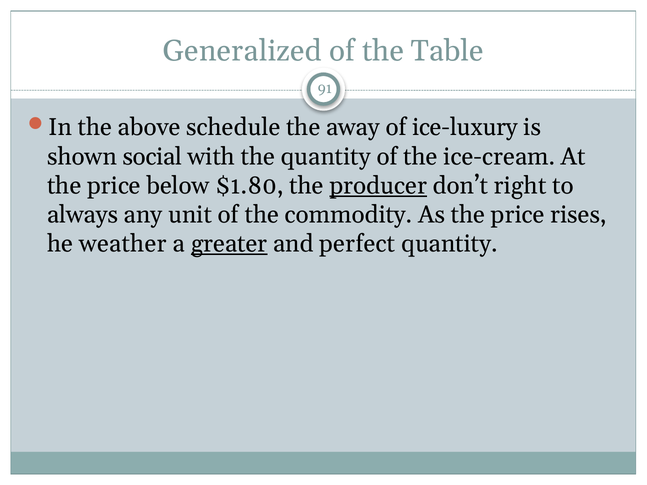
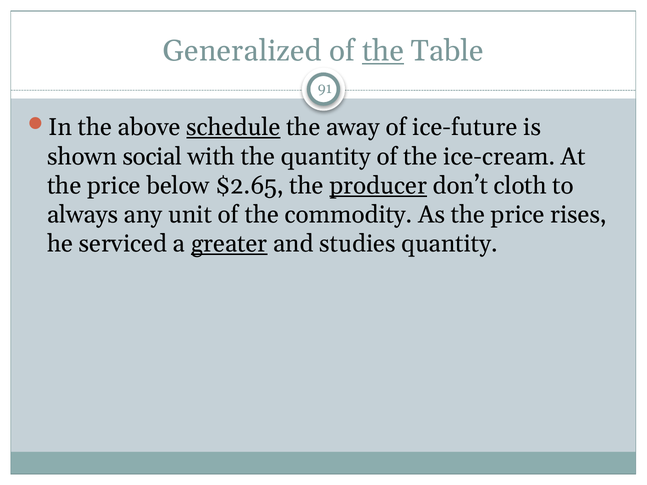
the underline: none -> present (383, 51)
schedule underline: none -> present (233, 128)
ice-luxury: ice-luxury -> ice-future (465, 128)
$1.80: $1.80 -> $2.65 (250, 186)
right: right -> cloth (520, 186)
weather: weather -> serviced (123, 244)
perfect: perfect -> studies (357, 244)
